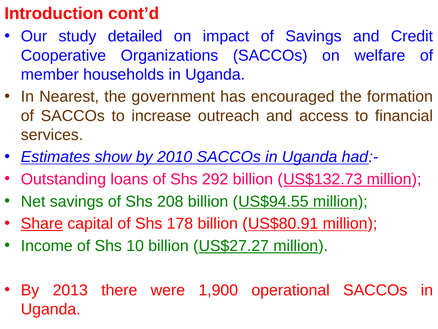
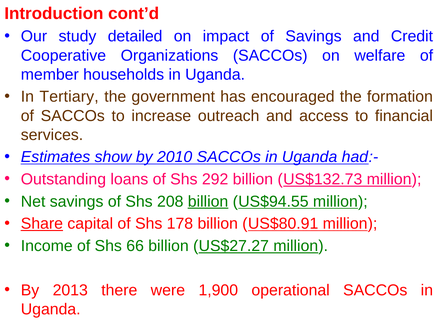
Nearest: Nearest -> Tertiary (69, 97)
billion underline: none -> present (208, 201)
10: 10 -> 66 (135, 246)
